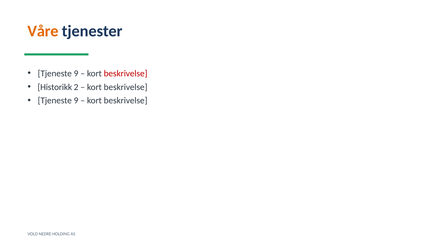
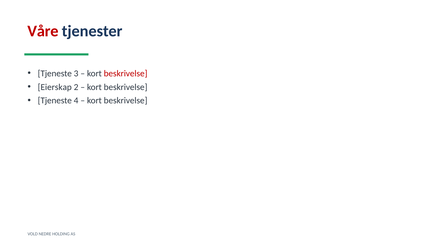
Våre colour: orange -> red (43, 31)
9: 9 -> 3 (76, 74)
Historikk: Historikk -> Eierskap (55, 87)
9: 9 -> 4 (76, 101)
